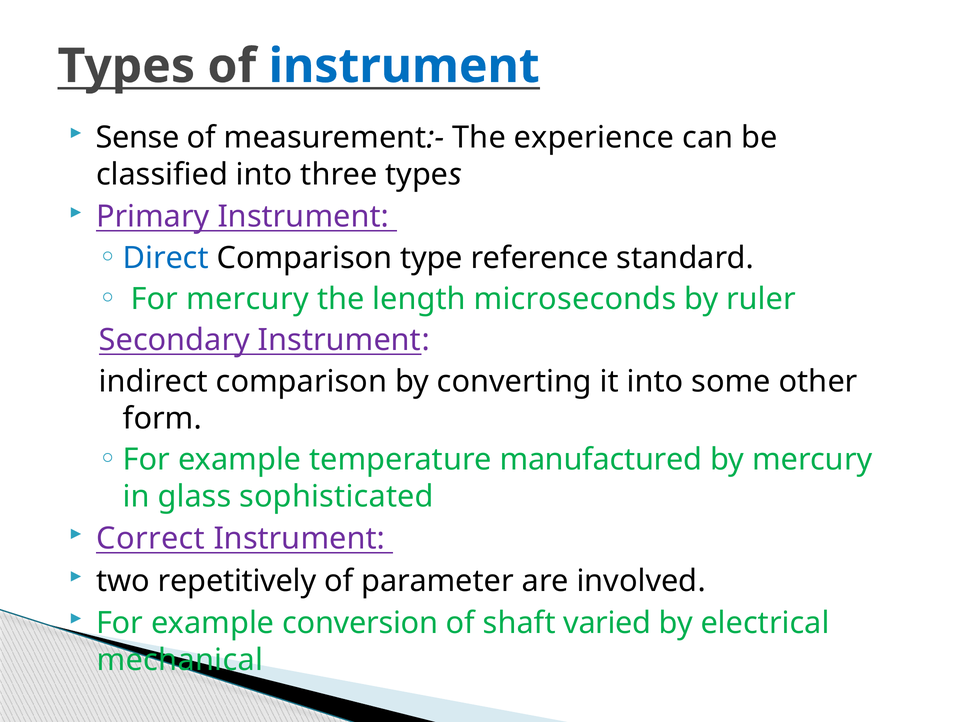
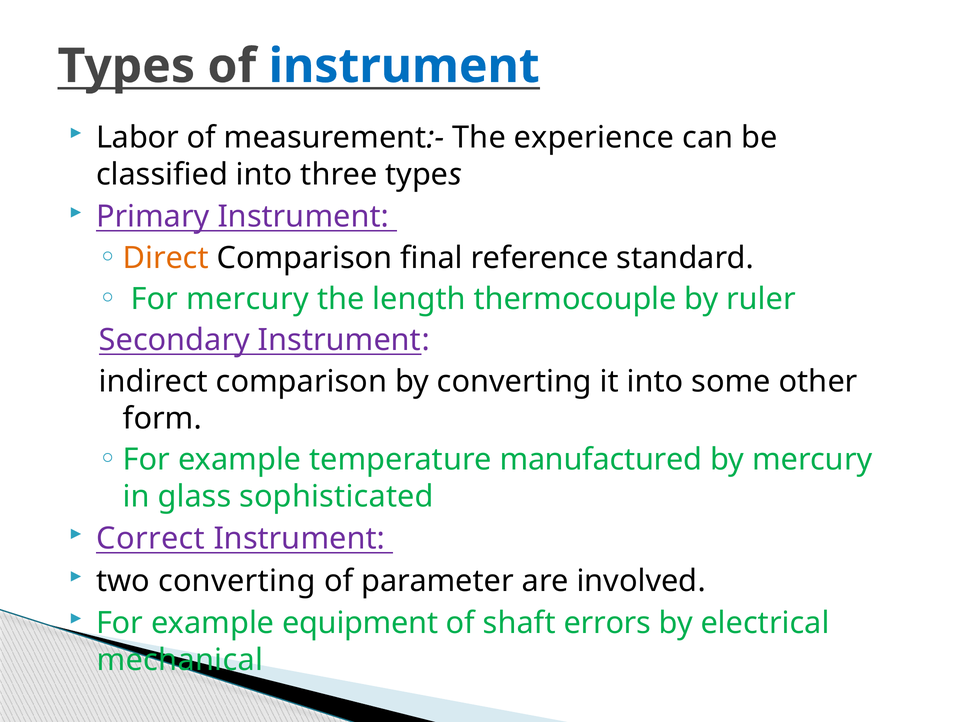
Sense: Sense -> Labor (137, 138)
Direct colour: blue -> orange (166, 258)
type: type -> final (432, 258)
microseconds: microseconds -> thermocouple (575, 299)
two repetitively: repetitively -> converting (237, 581)
conversion: conversion -> equipment (360, 623)
varied: varied -> errors (607, 623)
